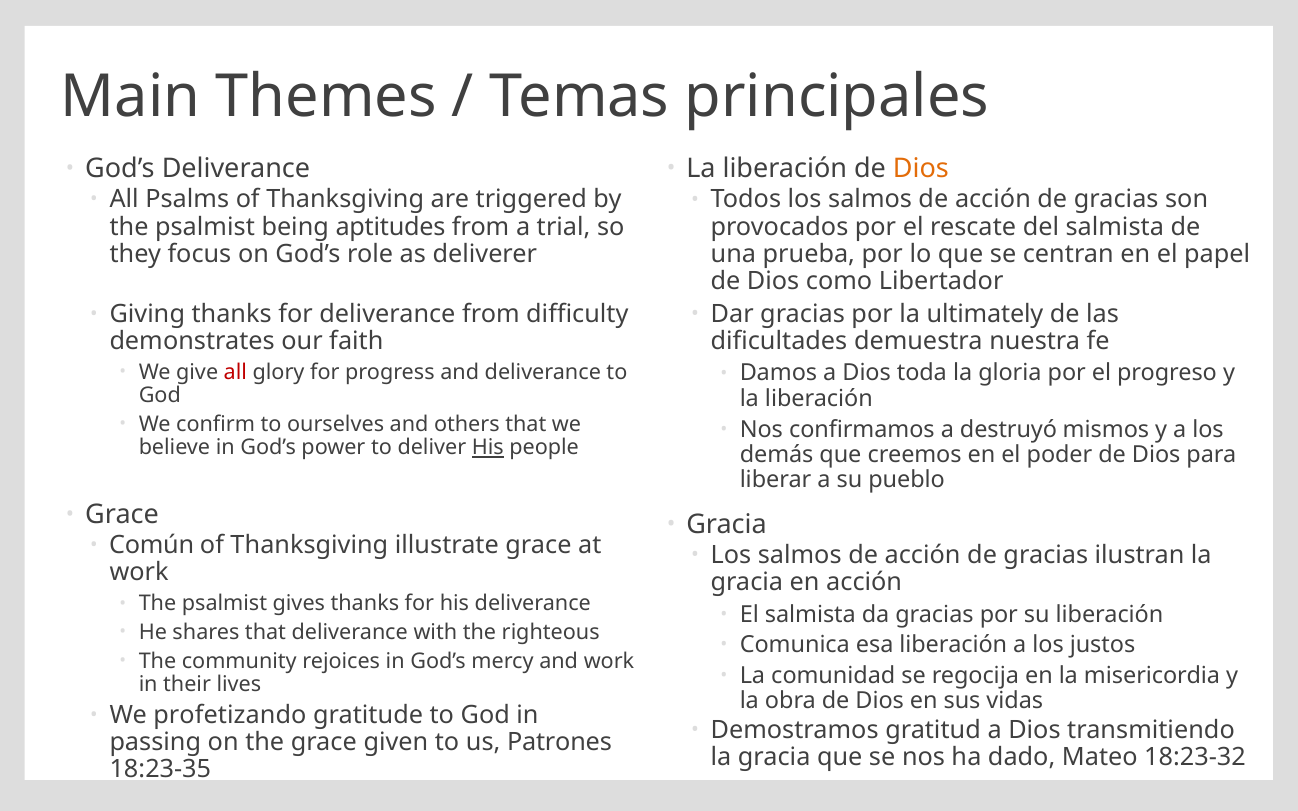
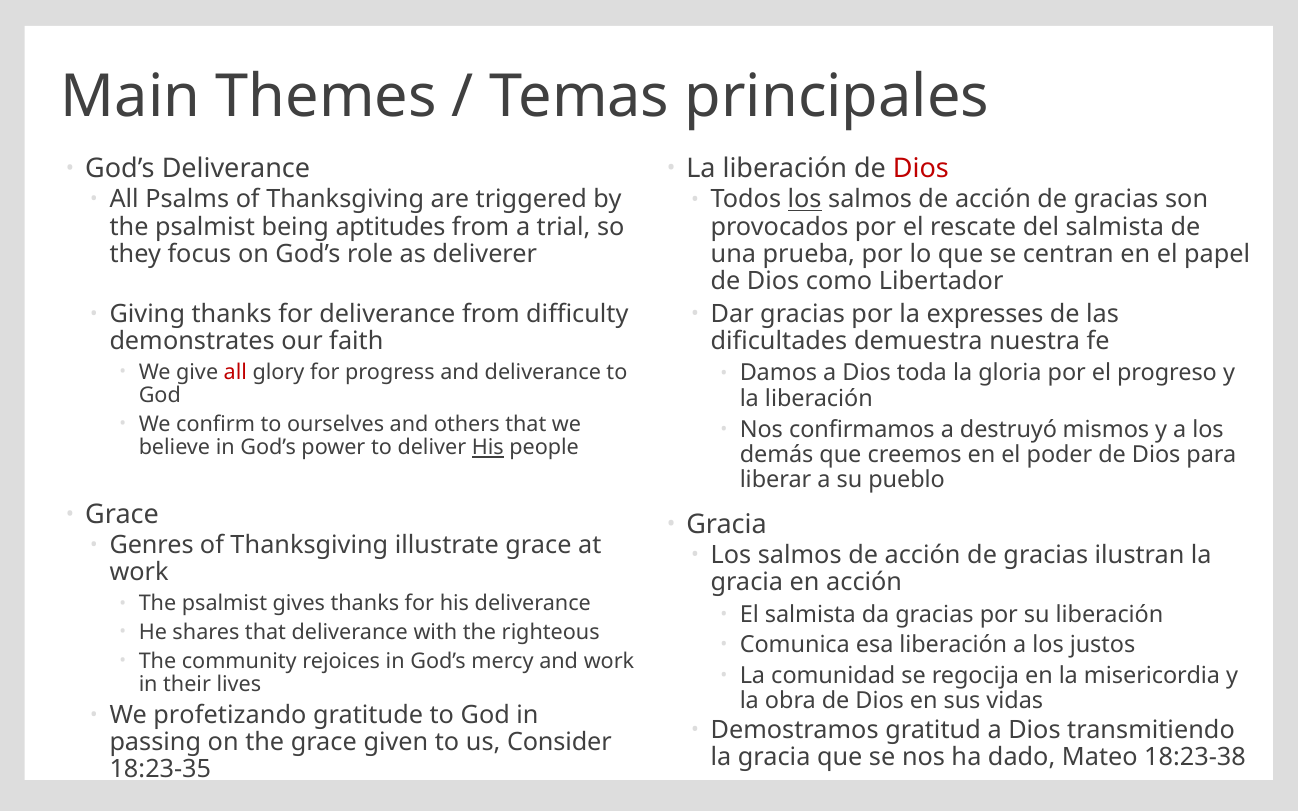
Dios colour: orange -> red (921, 169)
los underline: none -> present (805, 200)
ultimately: ultimately -> expresses (985, 314)
Común: Común -> Genres (152, 545)
Patrones: Patrones -> Consider (559, 742)
18:23-32: 18:23-32 -> 18:23-38 (1195, 758)
